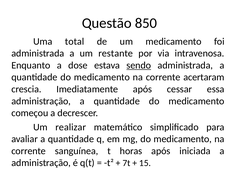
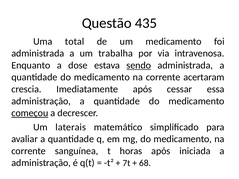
850: 850 -> 435 (146, 23)
restante: restante -> trabalha (116, 53)
começou underline: none -> present (30, 113)
realizar: realizar -> laterais (71, 127)
15: 15 -> 68 (145, 163)
